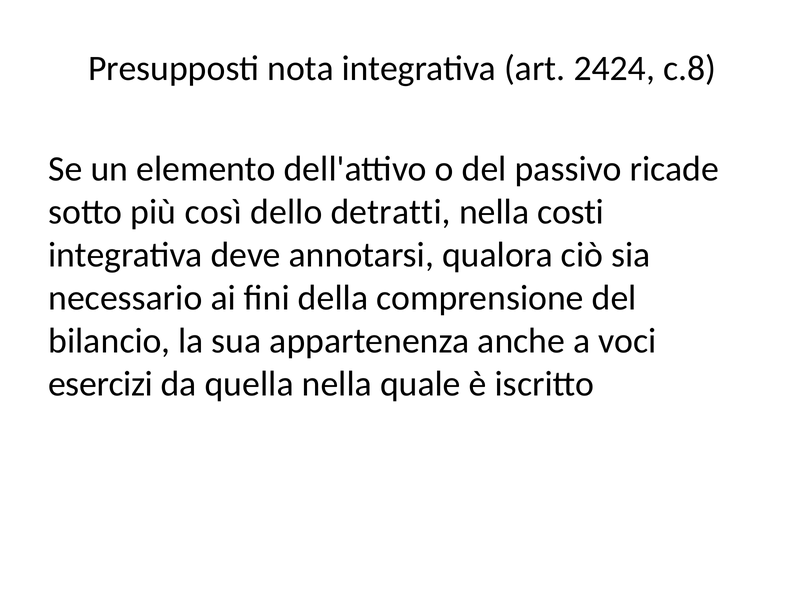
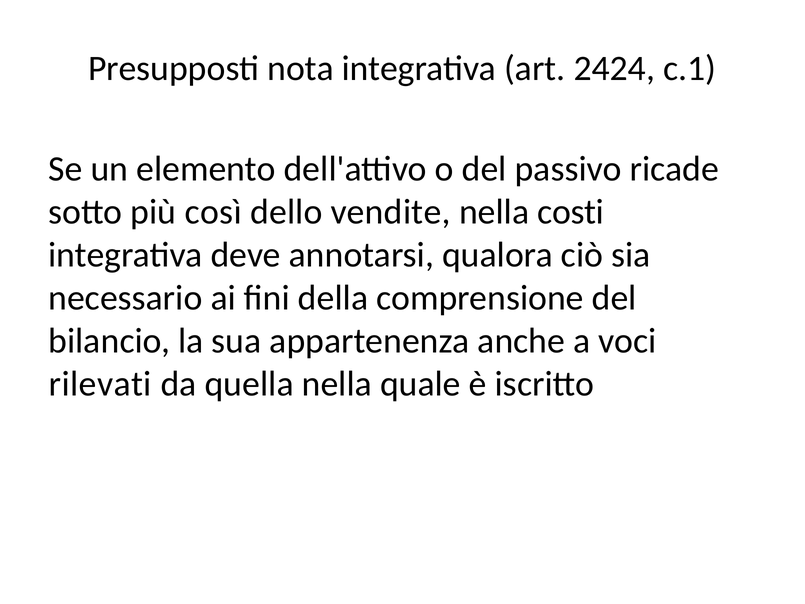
c.8: c.8 -> c.1 (690, 68)
detratti: detratti -> vendite (391, 212)
esercizi: esercizi -> rilevati (100, 384)
